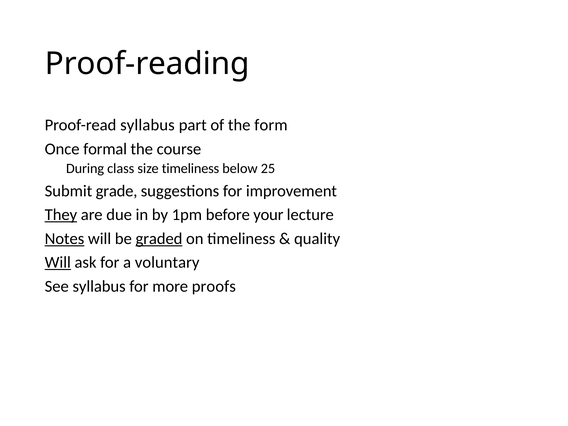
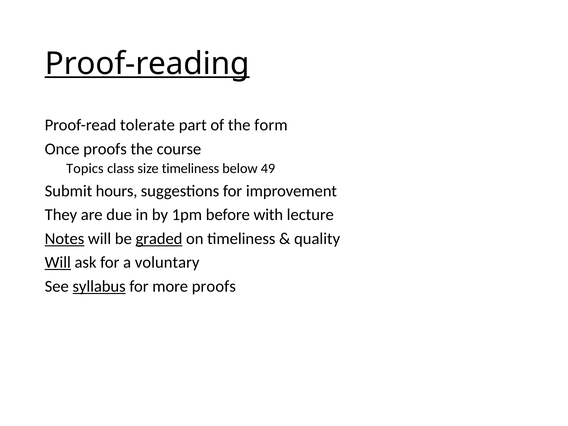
Proof-reading underline: none -> present (147, 64)
Proof-read syllabus: syllabus -> tolerate (147, 125)
Once formal: formal -> proofs (105, 149)
During: During -> Topics (85, 168)
25: 25 -> 49 (268, 168)
grade: grade -> hours (117, 191)
They underline: present -> none (61, 215)
your: your -> with (268, 215)
syllabus underline: none -> present (99, 286)
